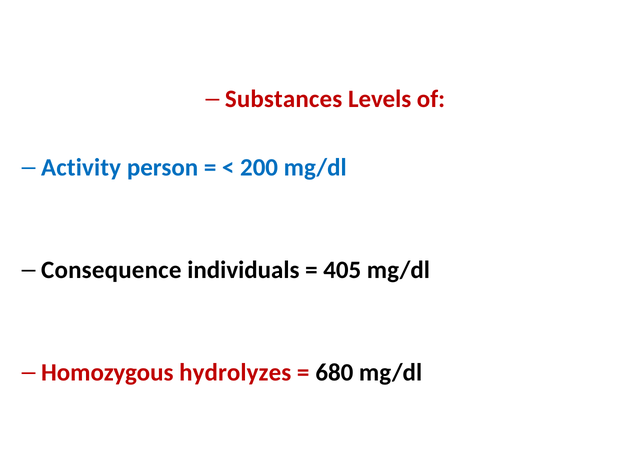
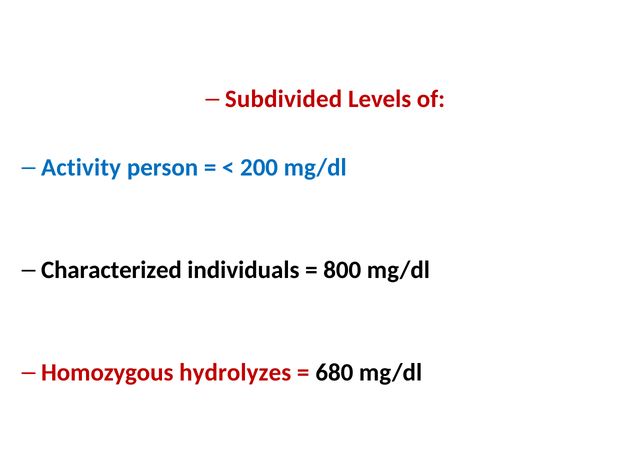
Substances: Substances -> Subdivided (284, 99)
Consequence: Consequence -> Characterized (111, 270)
405: 405 -> 800 (342, 270)
